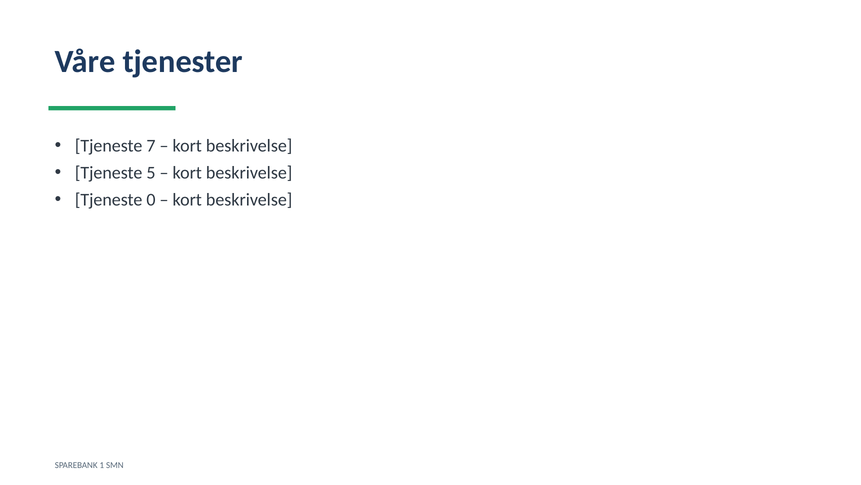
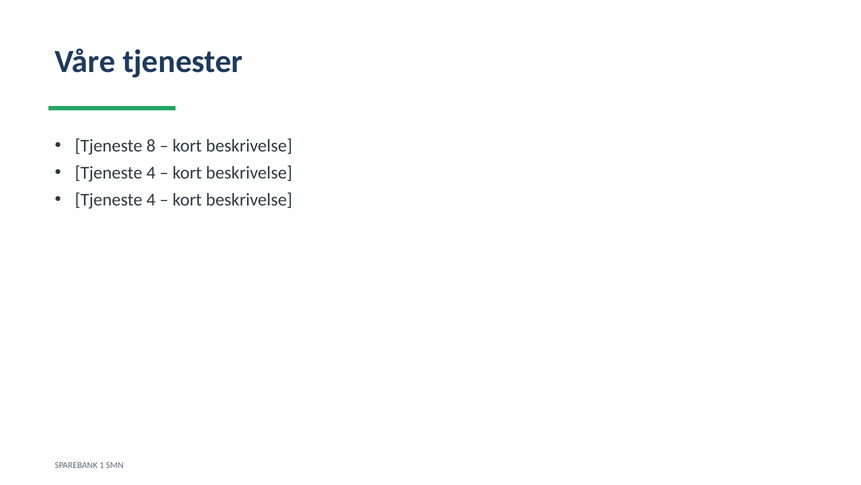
7: 7 -> 8 (151, 146)
5: 5 -> 4 (151, 173)
0: 0 -> 4 (151, 200)
